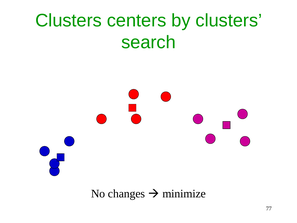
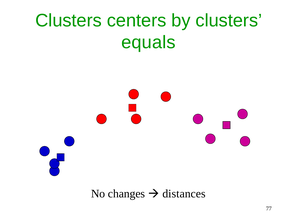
search: search -> equals (148, 42)
minimize: minimize -> distances (184, 193)
